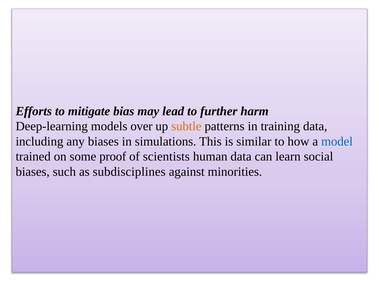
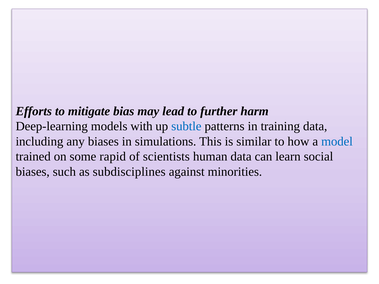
over: over -> with (142, 126)
subtle colour: orange -> blue (186, 126)
proof: proof -> rapid (113, 157)
